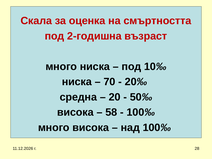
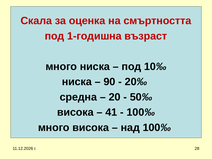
2-годишна: 2-годишна -> 1-годишна (94, 36)
70: 70 -> 90 (109, 82)
58: 58 -> 41 (111, 112)
